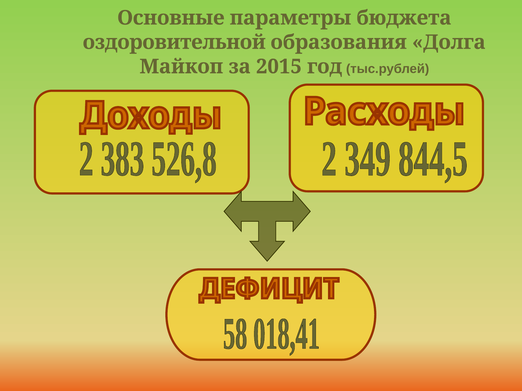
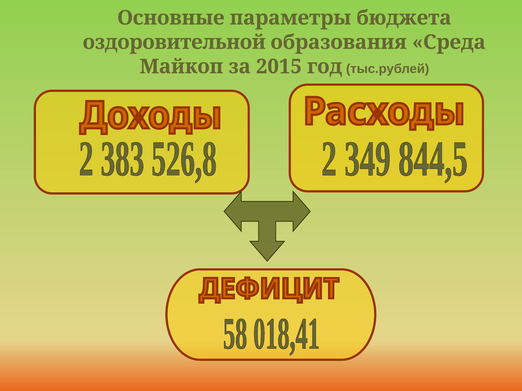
Долга: Долга -> Среда (449, 42)
